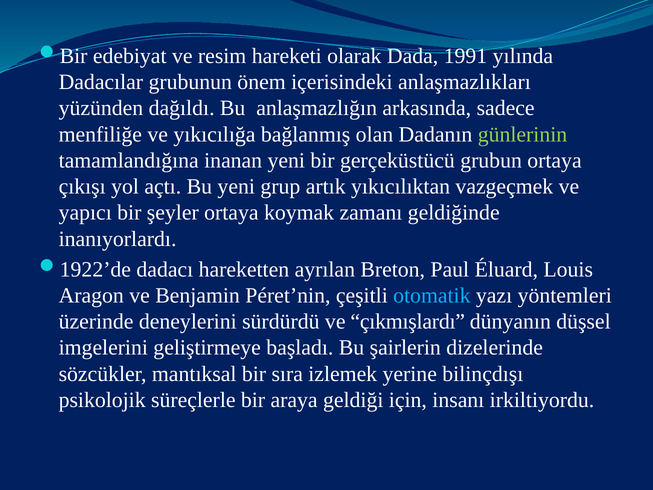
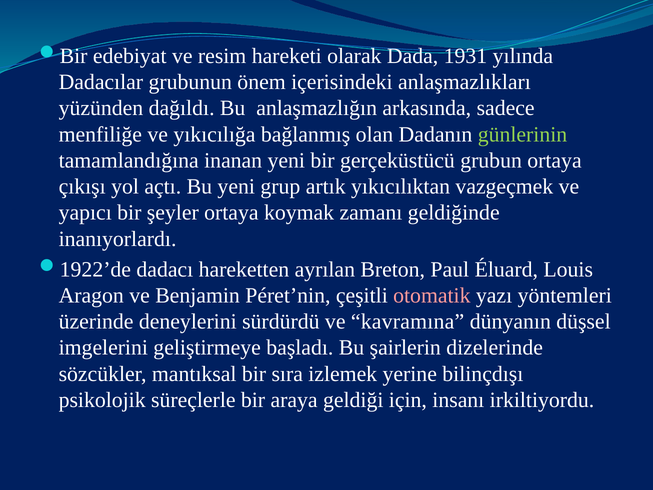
1991: 1991 -> 1931 (465, 56)
otomatik colour: light blue -> pink (432, 295)
çıkmışlardı: çıkmışlardı -> kavramına (408, 321)
